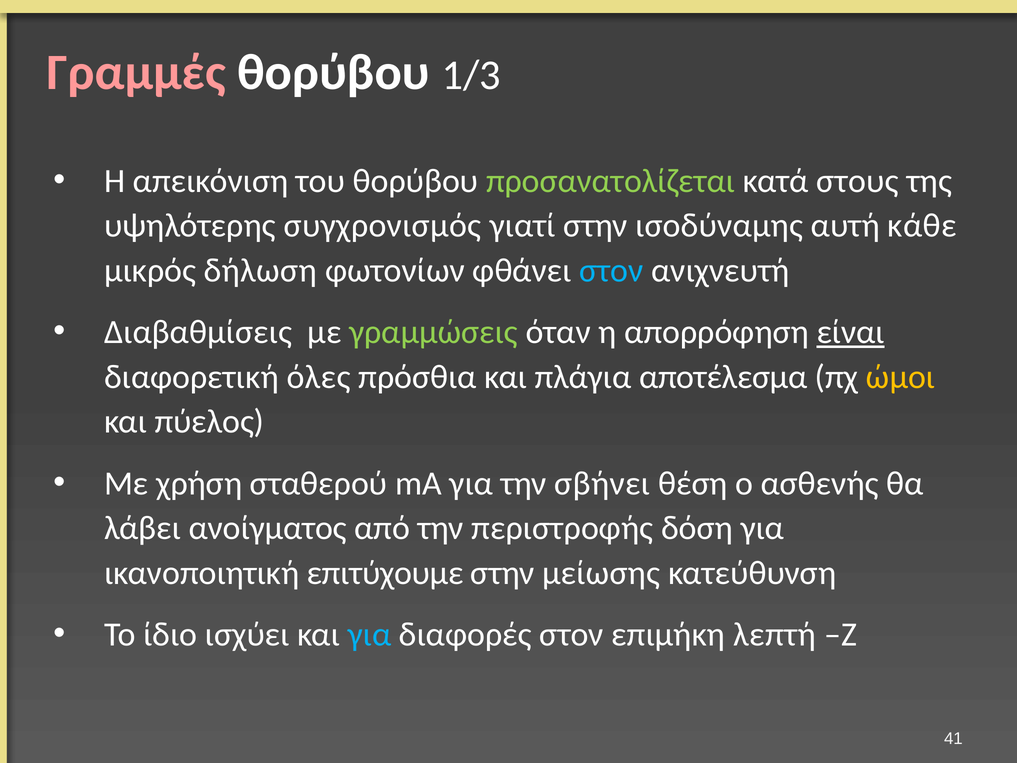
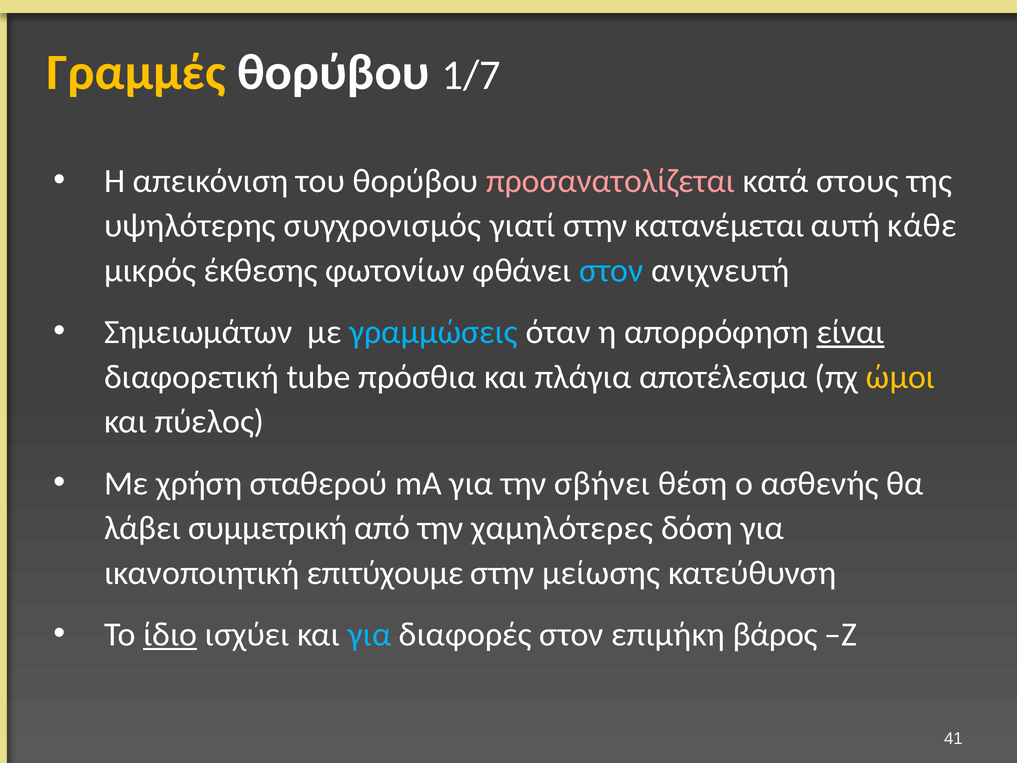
Γραμμές colour: pink -> yellow (136, 73)
1/3: 1/3 -> 1/7 (471, 75)
προσανατολίζεται colour: light green -> pink (611, 181)
ισοδύναμης: ισοδύναμης -> κατανέμεται (719, 226)
δήλωση: δήλωση -> έκθεσης (261, 270)
Διαβαθμίσεις: Διαβαθμίσεις -> Σημειωμάτων (198, 332)
γραμμώσεις colour: light green -> light blue (434, 332)
όλες: όλες -> tube (319, 377)
ανοίγματος: ανοίγματος -> συμμετρική (268, 528)
περιστροφής: περιστροφής -> χαμηλότερες (562, 528)
ίδιο underline: none -> present (170, 634)
λεπτή: λεπτή -> βάρος (775, 634)
